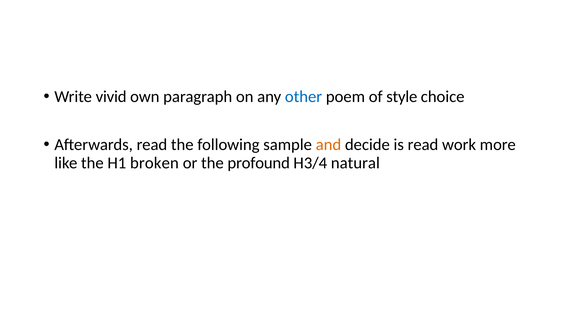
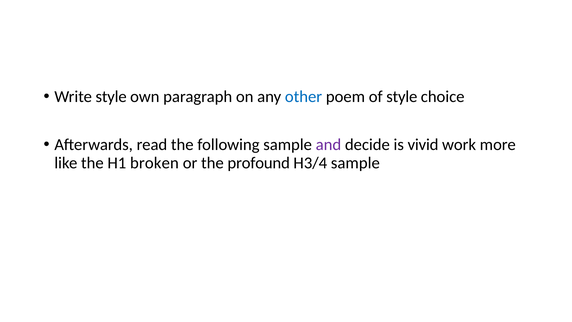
Write vivid: vivid -> style (111, 97)
and colour: orange -> purple (328, 145)
is read: read -> vivid (423, 145)
H3/4 natural: natural -> sample (355, 163)
